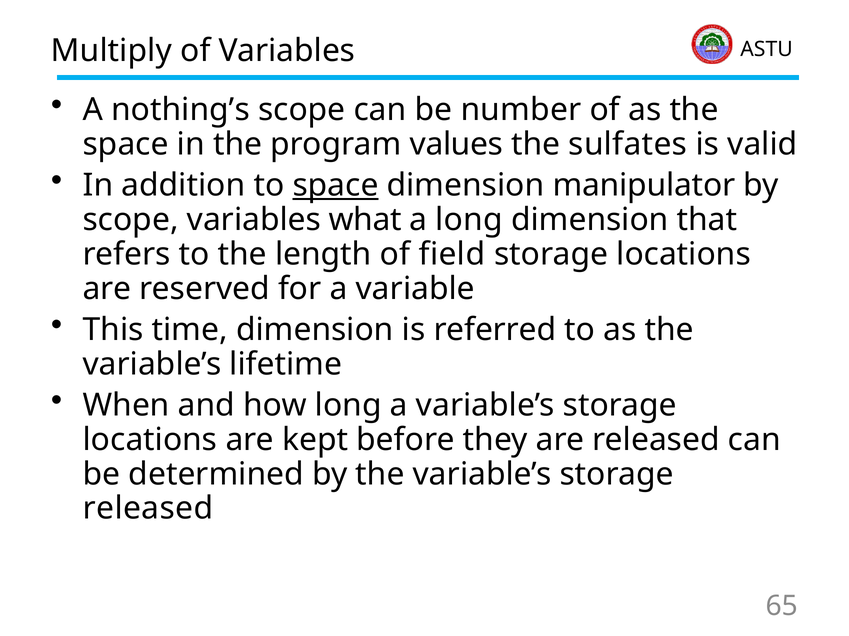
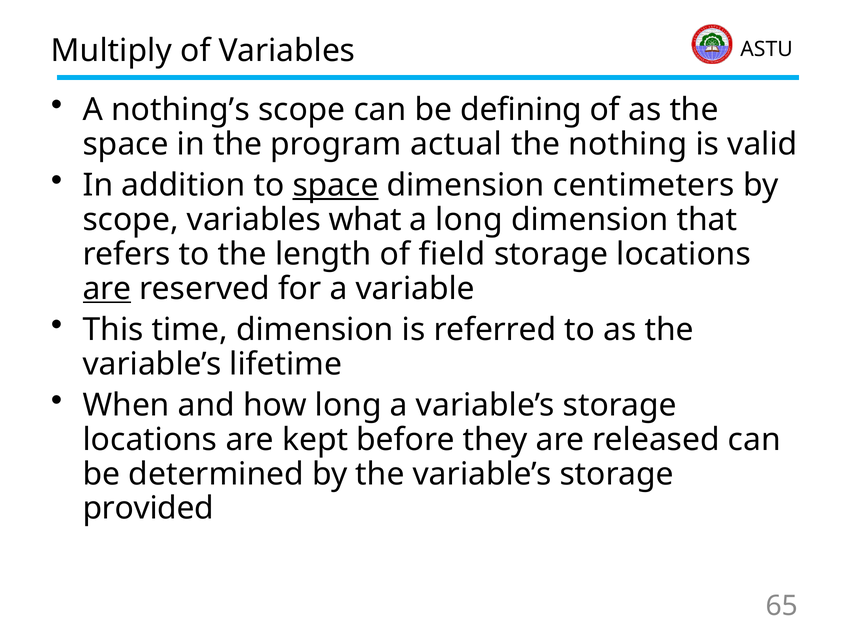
number: number -> defining (521, 110)
values: values -> actual (456, 144)
sulfates: sulfates -> nothing (628, 144)
manipulator: manipulator -> centimeters (644, 186)
are underline: none -> present (107, 289)
released: released -> provided (148, 509)
